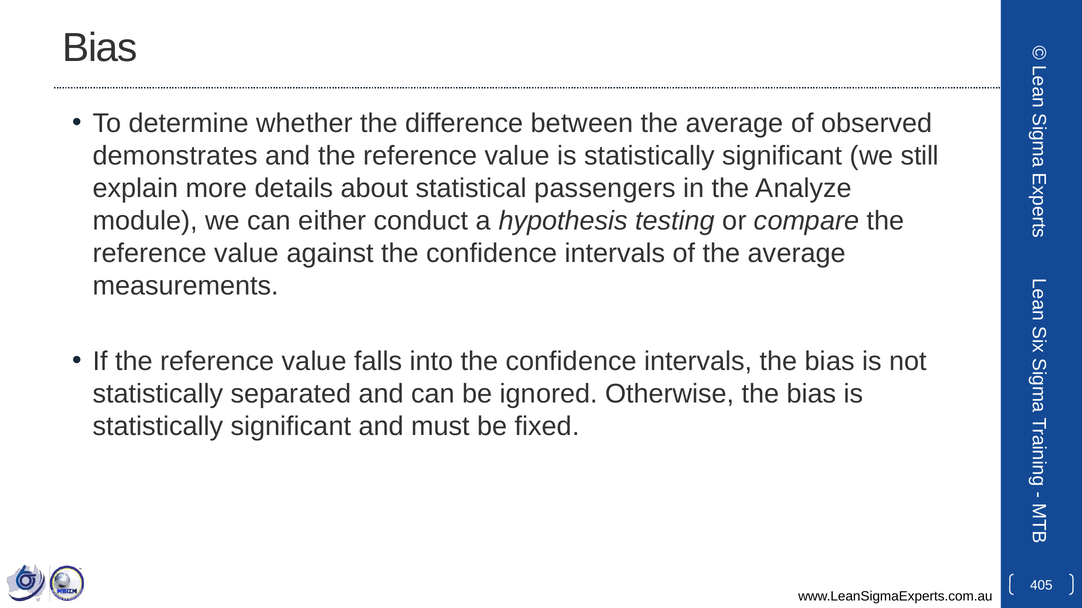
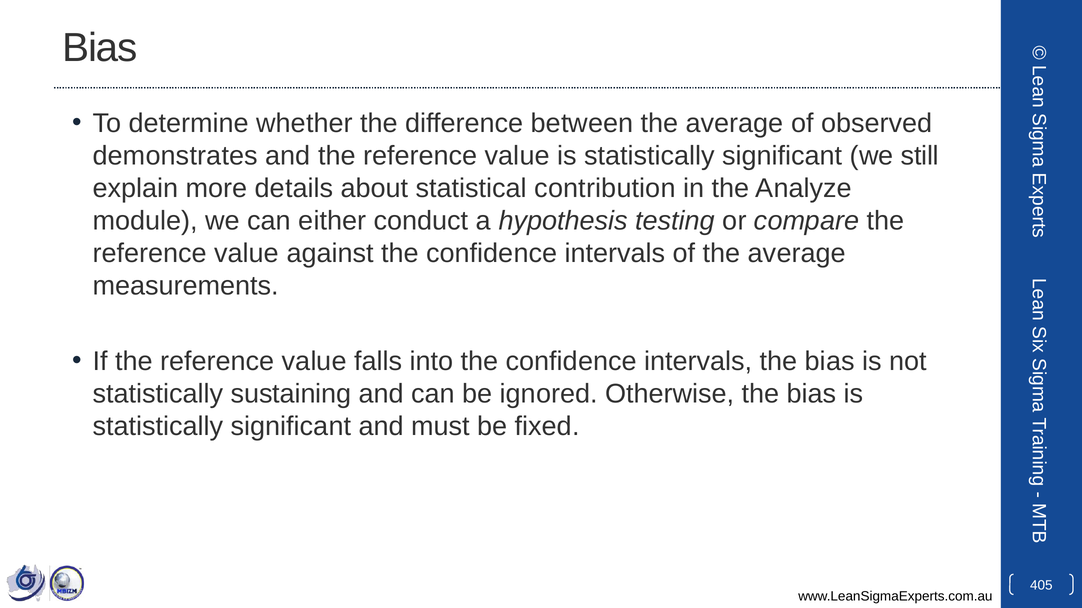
passengers: passengers -> contribution (605, 189)
separated: separated -> sustaining (291, 394)
